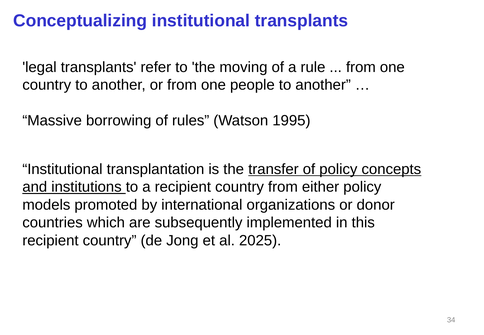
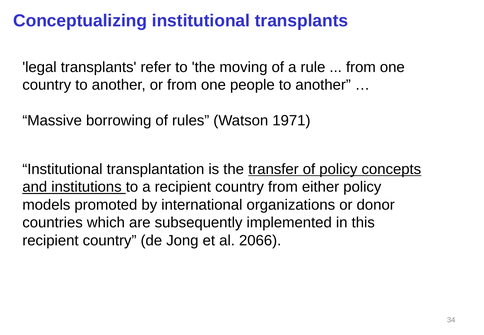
1995: 1995 -> 1971 (291, 121)
2025: 2025 -> 2066 (260, 241)
